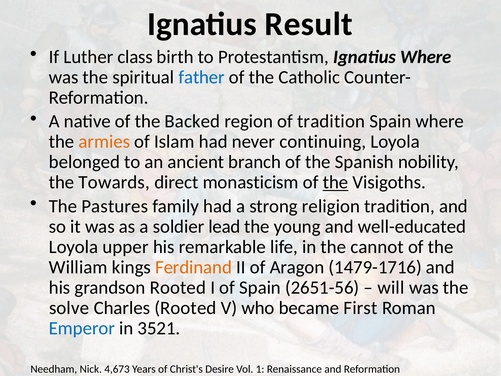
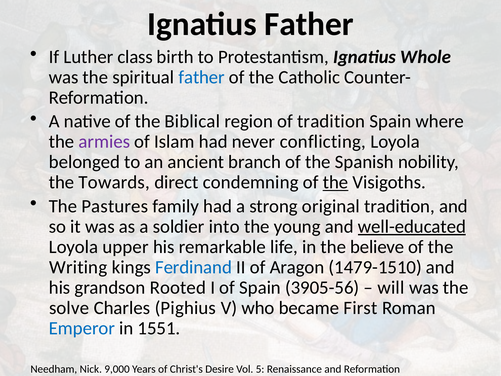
Ignatius Result: Result -> Father (309, 24)
Ignatius Where: Where -> Whole (426, 57)
Backed: Backed -> Biblical (192, 121)
armies colour: orange -> purple (104, 142)
continuing: continuing -> conflicting (323, 142)
monasticism: monasticism -> condemning (251, 182)
religion: religion -> original (331, 206)
lead: lead -> into (224, 226)
well-educated underline: none -> present (412, 226)
cannot: cannot -> believe (377, 247)
William: William -> Writing (78, 267)
Ferdinand colour: orange -> blue (194, 267)
1479-1716: 1479-1716 -> 1479-1510 (375, 267)
2651-56: 2651-56 -> 3905-56 (322, 287)
Charles Rooted: Rooted -> Pighius (185, 308)
3521: 3521 -> 1551 (159, 328)
4,673: 4,673 -> 9,000 (117, 369)
1: 1 -> 5 (260, 369)
